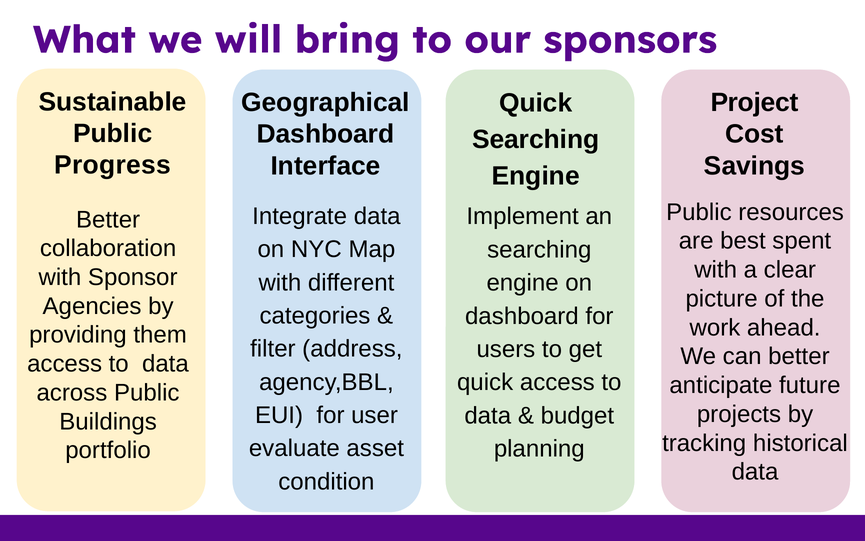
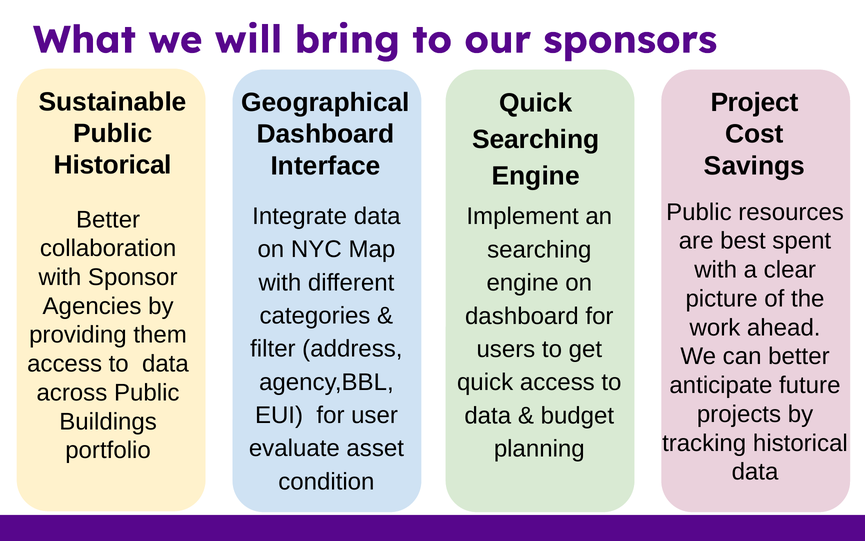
Progress: Progress -> Historical (113, 165)
